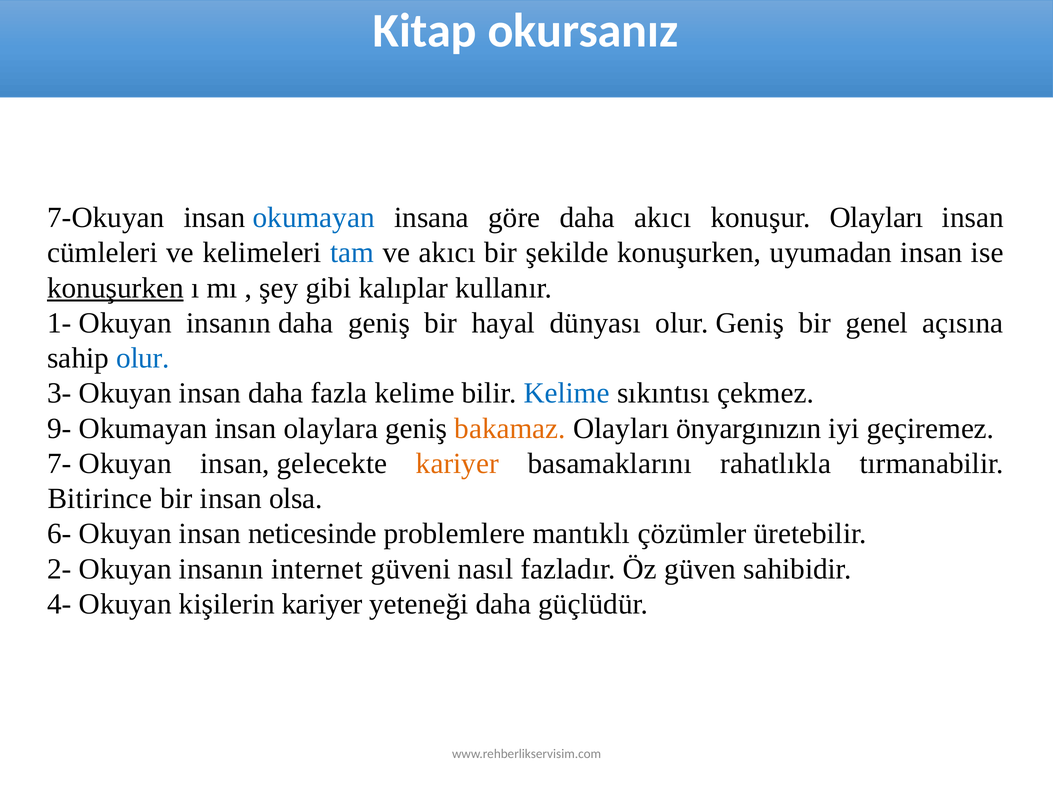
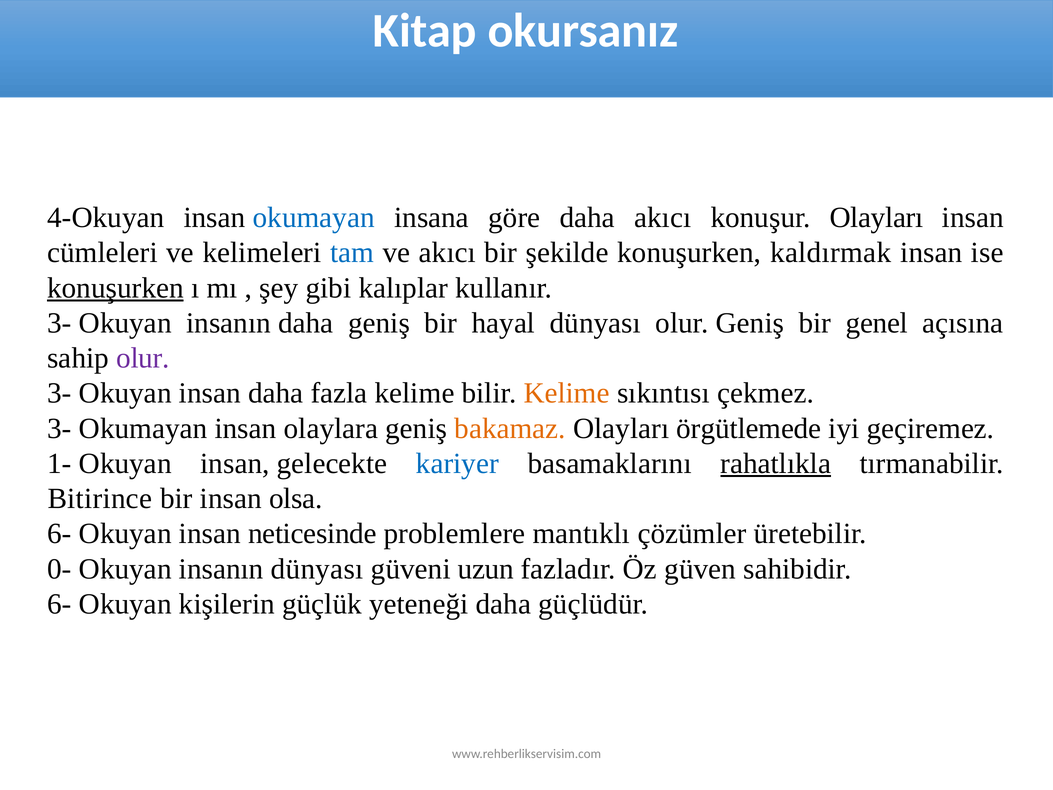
7-Okuyan: 7-Okuyan -> 4-Okuyan (106, 218)
uyumadan: uyumadan -> kaldırmak (831, 253)
1-: 1- -> 3- (59, 323)
olur colour: blue -> purple (143, 358)
Kelime colour: blue -> orange (567, 393)
9-: 9- -> 3- (59, 428)
önyargınızın: önyargınızın -> örgütlemede (749, 428)
7-: 7- -> 1- (59, 463)
kariyer colour: orange -> blue (457, 463)
rahatlıkla underline: none -> present (776, 463)
2-: 2- -> 0- (59, 569)
insanın internet: internet -> dünyası (317, 569)
nasıl: nasıl -> uzun (486, 569)
4-: 4- -> 6- (59, 604)
kişilerin kariyer: kariyer -> güçlük (322, 604)
